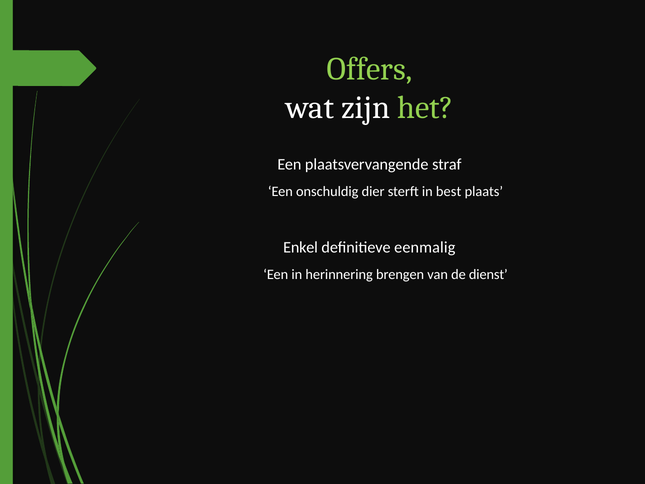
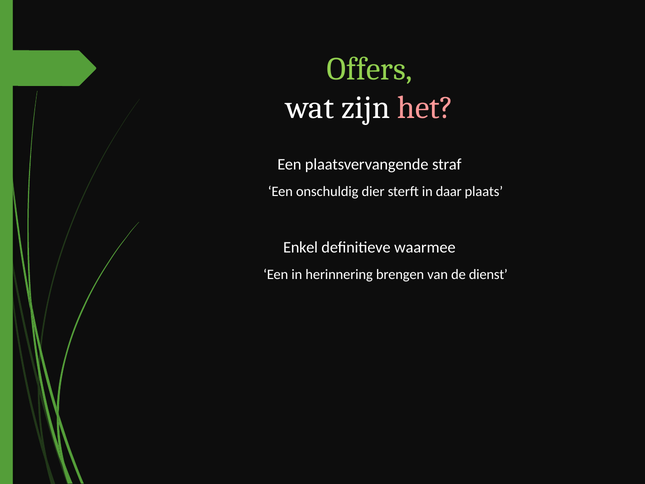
het colour: light green -> pink (425, 108)
best: best -> daar (449, 192)
eenmalig: eenmalig -> waarmee (425, 247)
